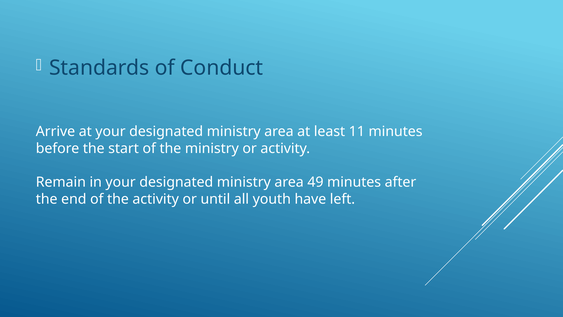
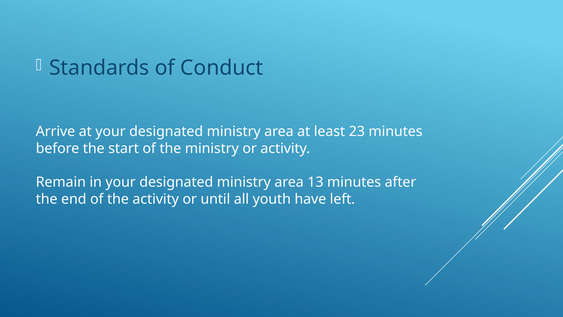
11: 11 -> 23 (357, 131)
49: 49 -> 13 (315, 182)
